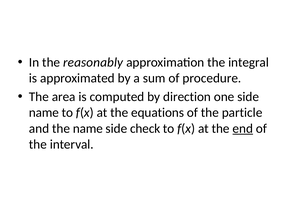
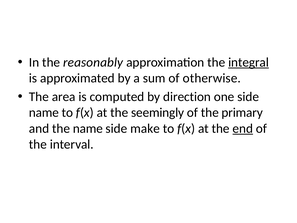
integral underline: none -> present (249, 62)
procedure: procedure -> otherwise (212, 78)
equations: equations -> seemingly (158, 112)
particle: particle -> primary (242, 112)
check: check -> make (145, 128)
